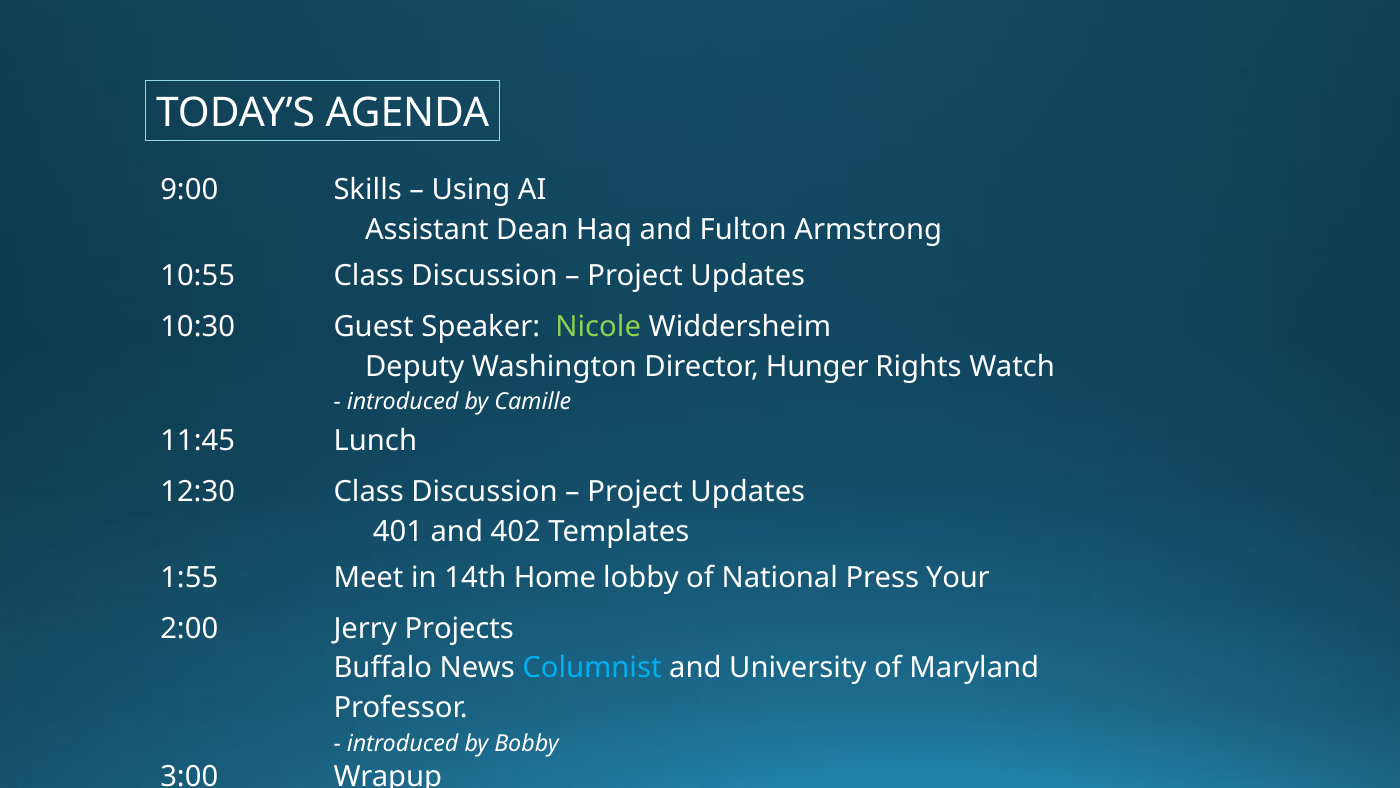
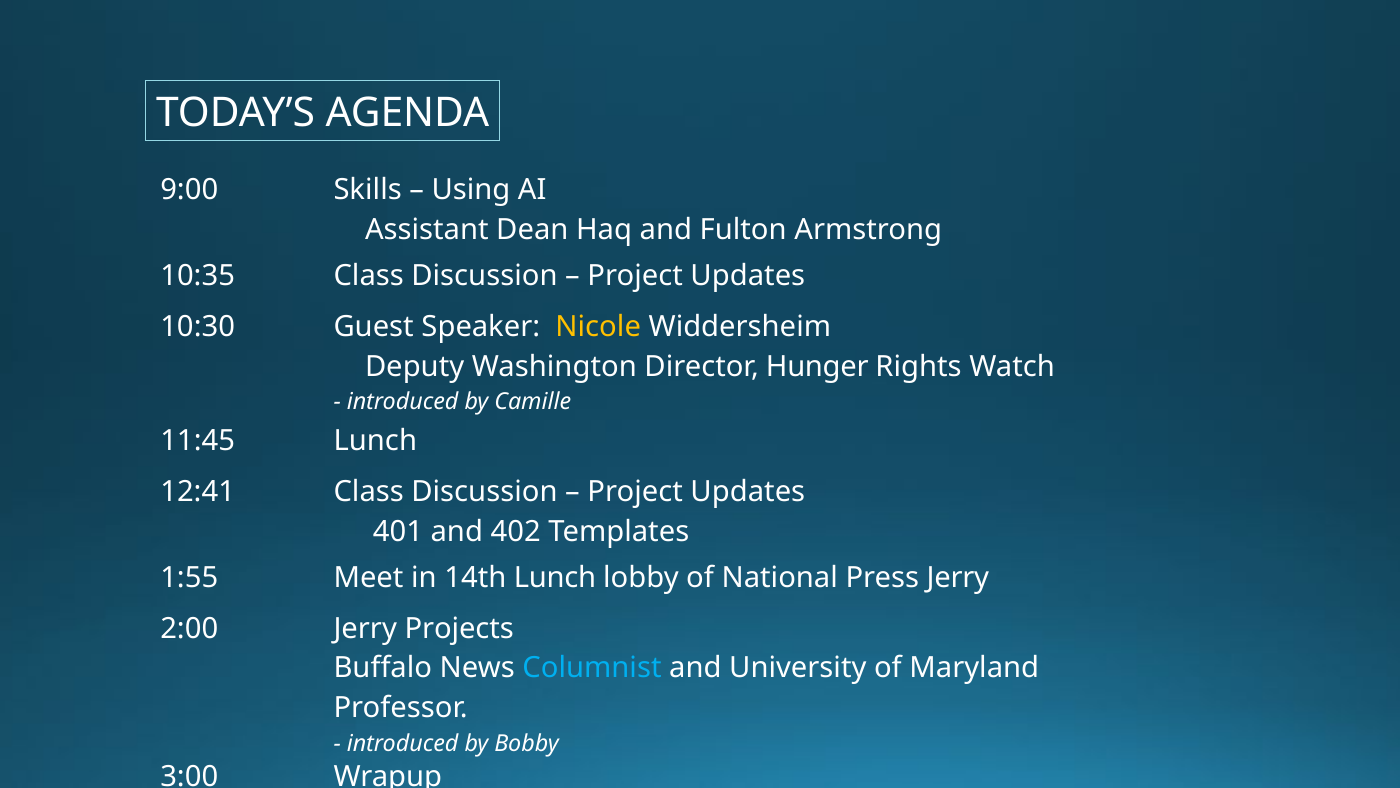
10:55: 10:55 -> 10:35 (198, 276)
Nicole colour: light green -> yellow (598, 327)
12:30: 12:30 -> 12:41 (198, 491)
14th Home: Home -> Lunch (555, 577)
Press Your: Your -> Jerry (958, 577)
